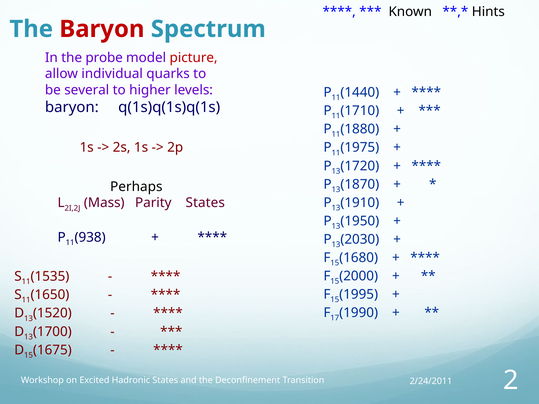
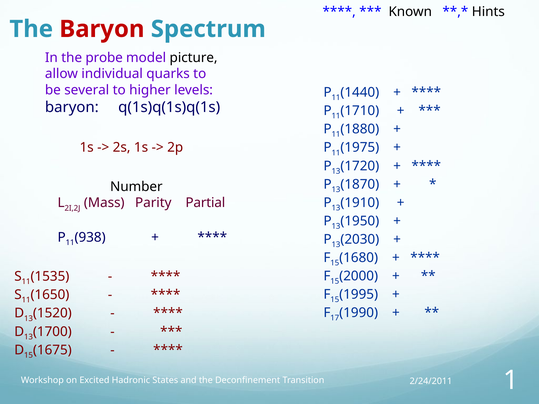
picture colour: red -> black (194, 58)
Perhaps: Perhaps -> Number (136, 187)
Parity States: States -> Partial (205, 203)
2: 2 -> 1 (511, 380)
